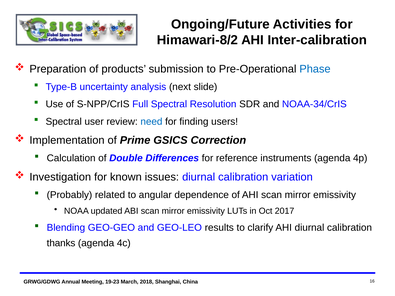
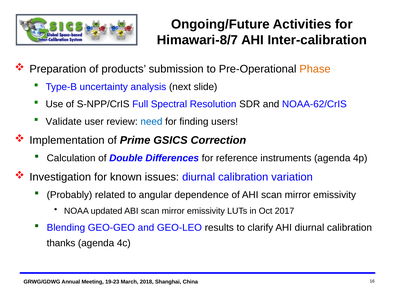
Himawari-8/2: Himawari-8/2 -> Himawari-8/7 (197, 40)
Phase colour: blue -> orange (315, 69)
NOAA-34/CrIS: NOAA-34/CrIS -> NOAA-62/CrIS (314, 104)
Spectral: Spectral -> Validate (64, 122)
